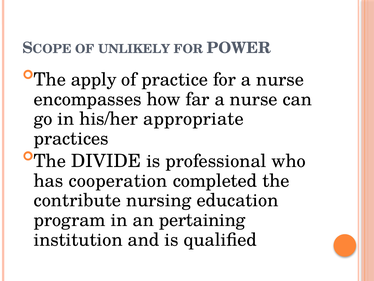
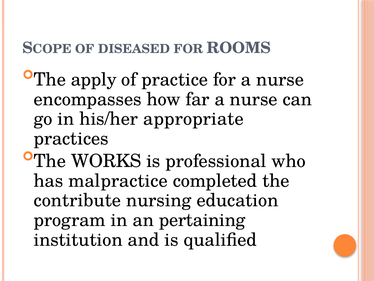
UNLIKELY: UNLIKELY -> DISEASED (134, 49)
POWER: POWER -> ROOMS (239, 48)
DIVIDE: DIVIDE -> WORKS (106, 161)
cooperation: cooperation -> malpractice (118, 180)
